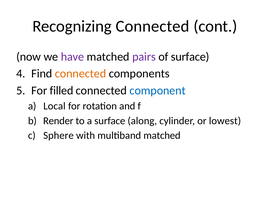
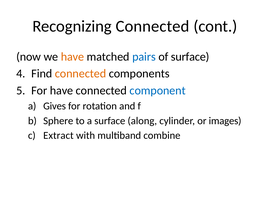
have colour: purple -> orange (72, 57)
pairs colour: purple -> blue (144, 57)
For filled: filled -> have (62, 90)
Local: Local -> Gives (55, 106)
Render: Render -> Sphere (58, 120)
lowest: lowest -> images (225, 120)
Sphere: Sphere -> Extract (58, 135)
multiband matched: matched -> combine (162, 135)
